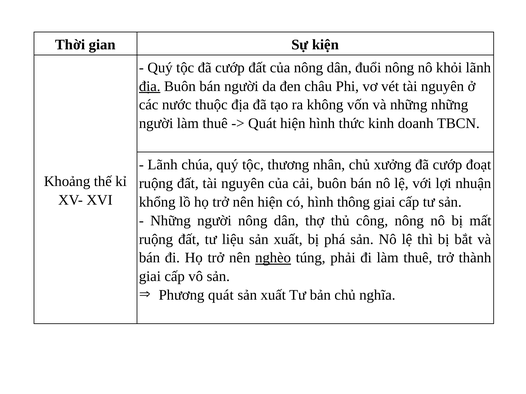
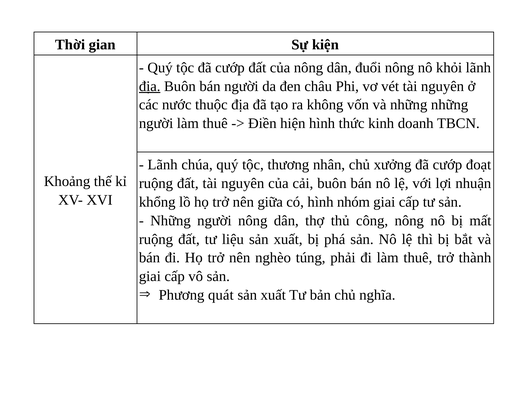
Quát: Quát -> Điền (262, 124)
nên hiện: hiện -> giữa (270, 202)
thông: thông -> nhóm (353, 202)
nghèo underline: present -> none (273, 258)
